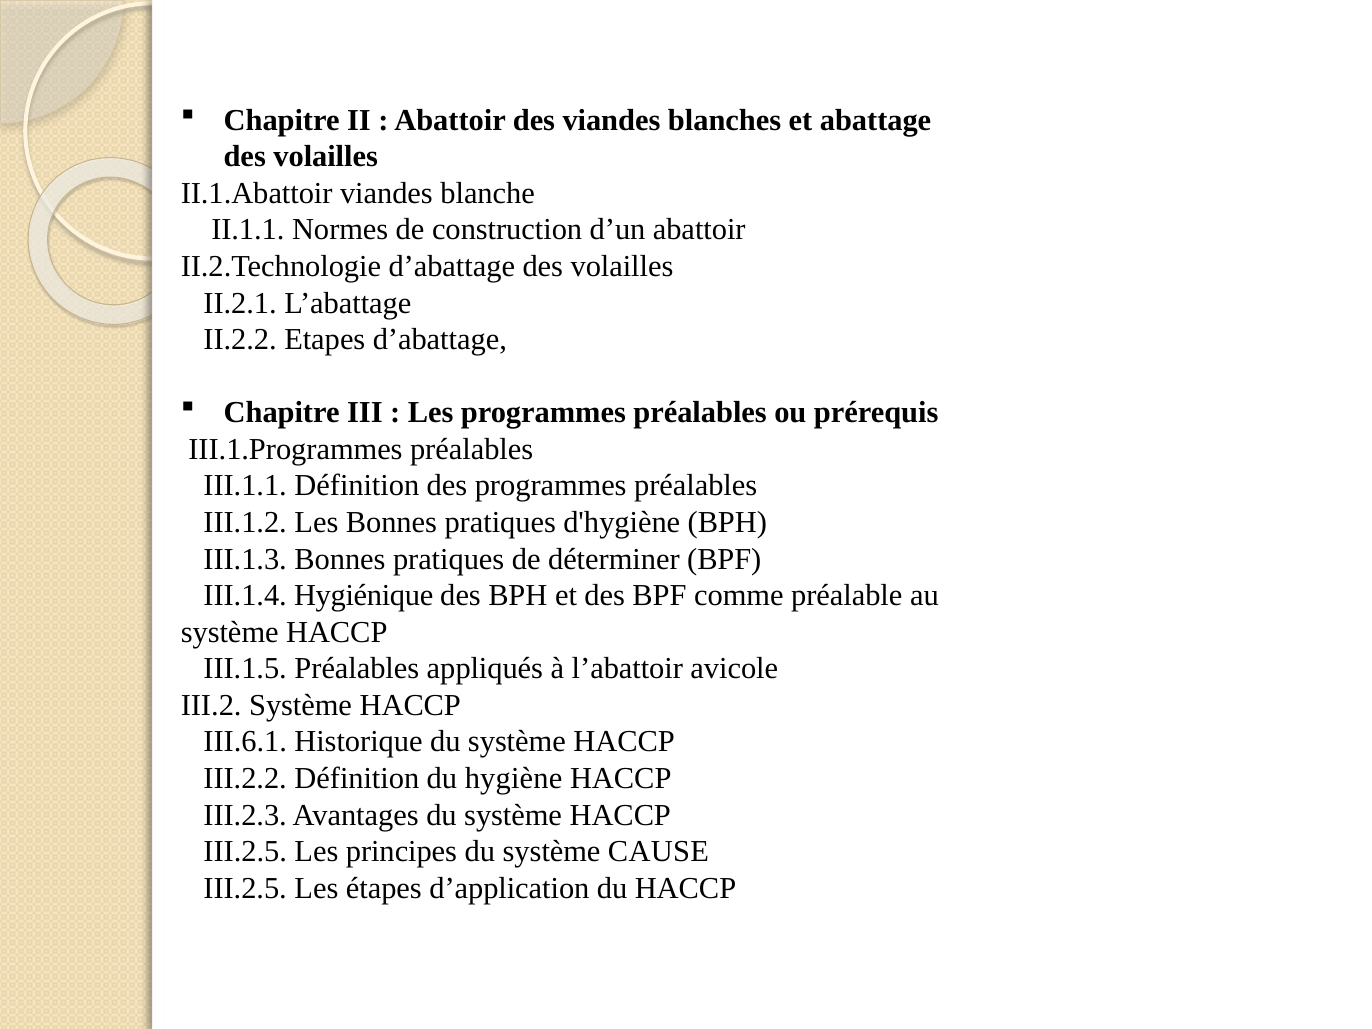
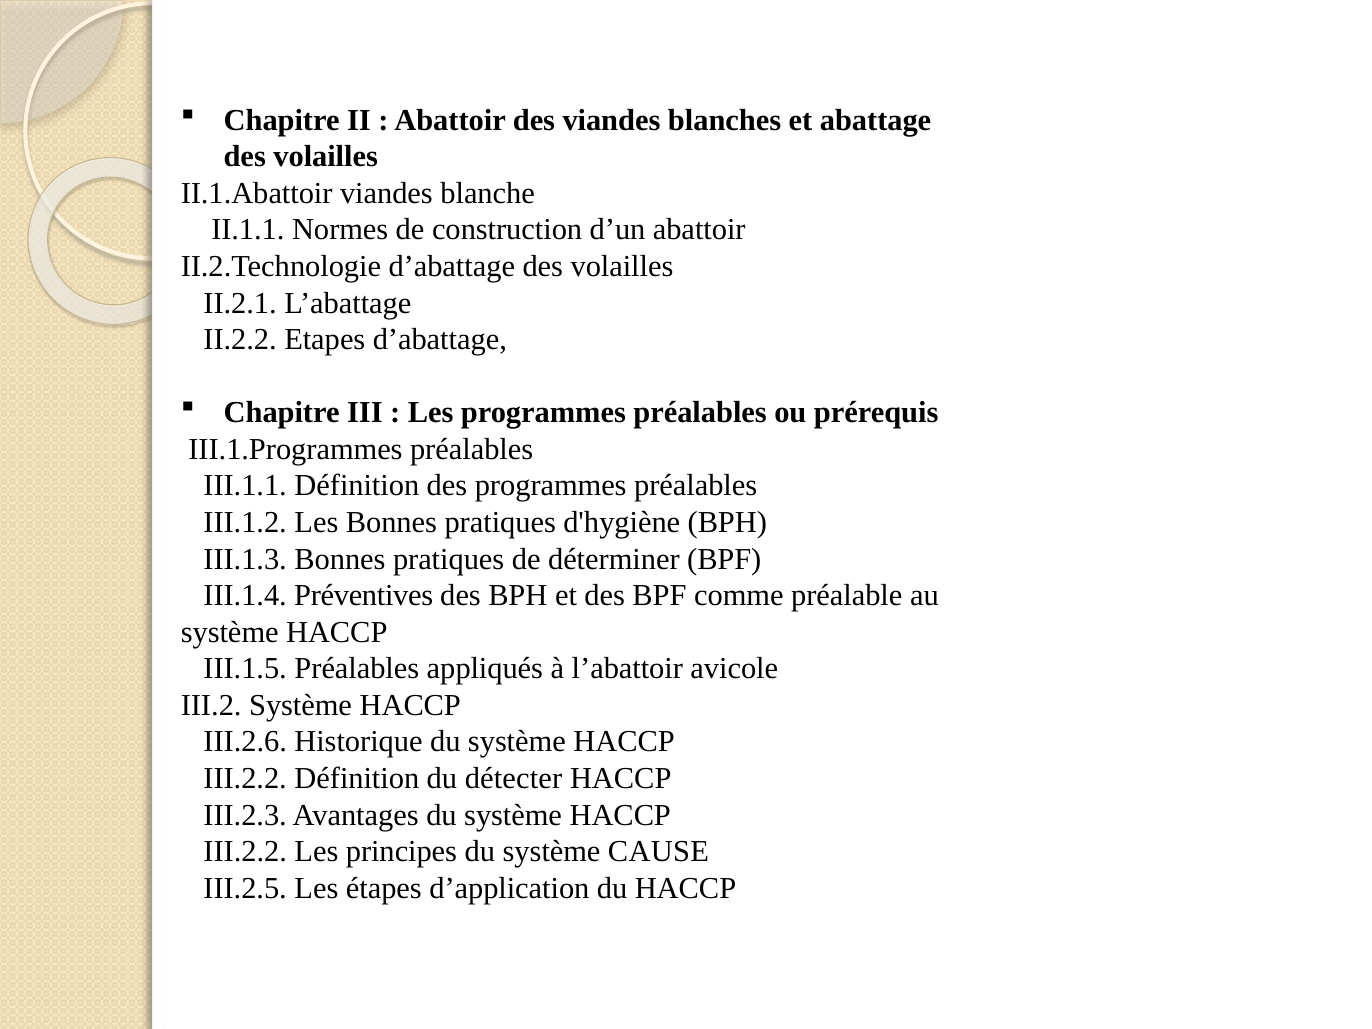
Hygiénique: Hygiénique -> Préventives (364, 596)
III.6.1: III.6.1 -> III.2.6 (245, 742)
hygiène: hygiène -> détecter (514, 778)
III.2.5: III.2.5 -> III.2.2 (245, 852)
